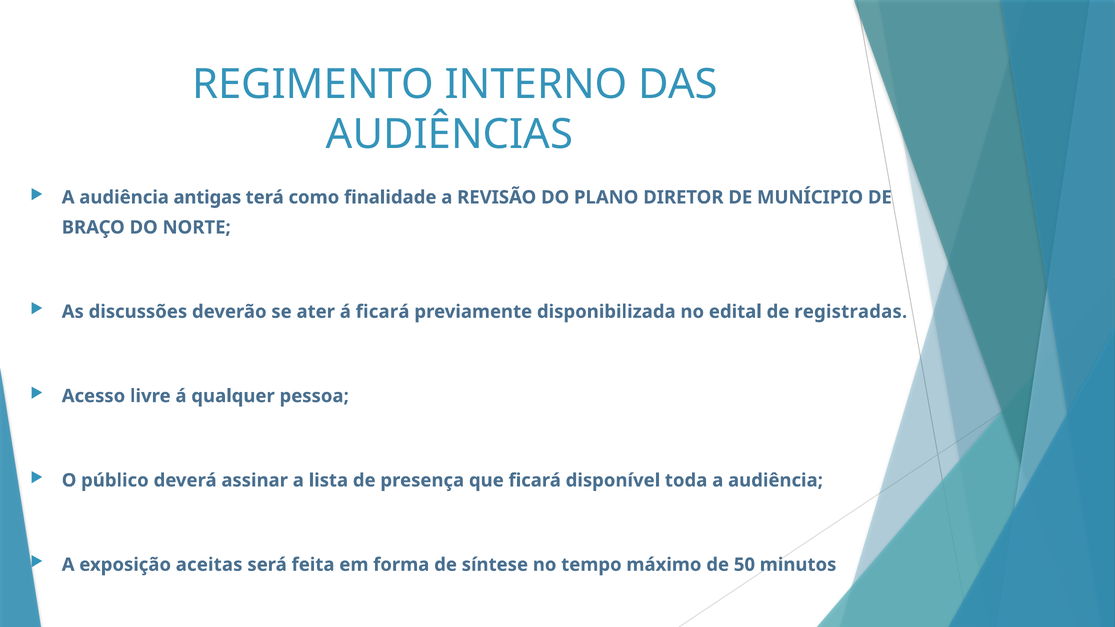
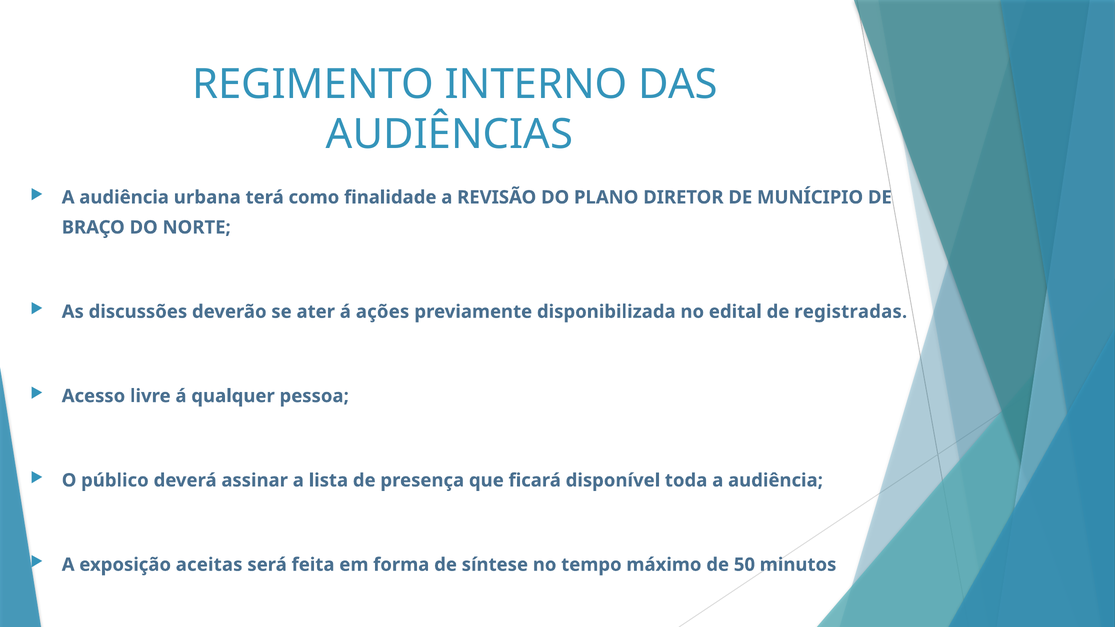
antigas: antigas -> urbana (207, 197)
á ficará: ficará -> ações (383, 312)
